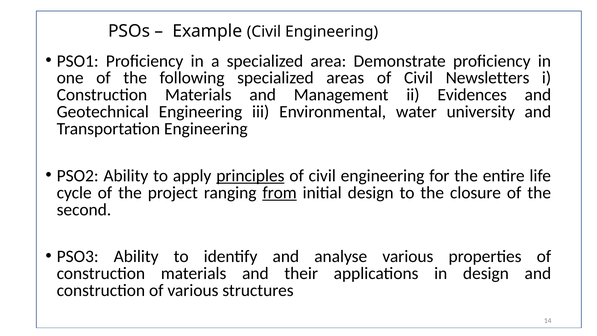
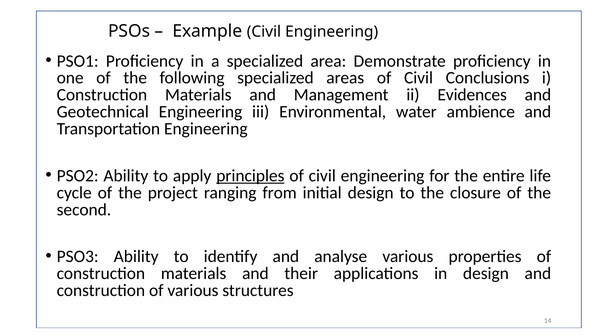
Newsletters: Newsletters -> Conclusions (488, 78)
university: university -> ambience (481, 112)
from underline: present -> none (280, 193)
